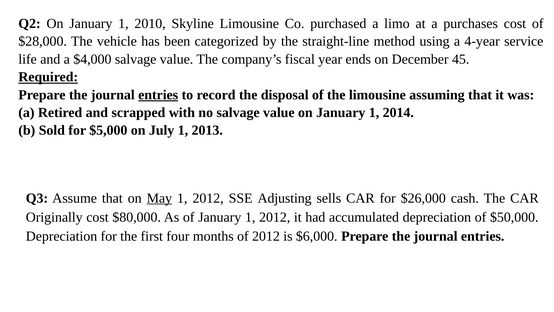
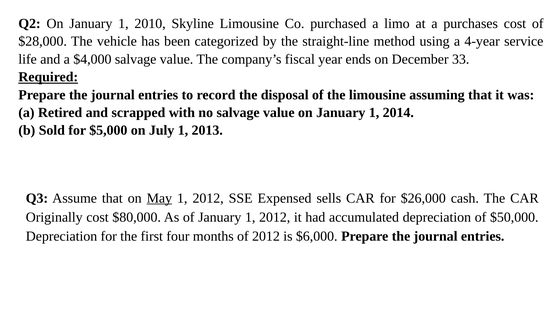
45: 45 -> 33 (461, 59)
entries underline: present -> none (158, 95)
Adjusting: Adjusting -> Expensed (285, 198)
